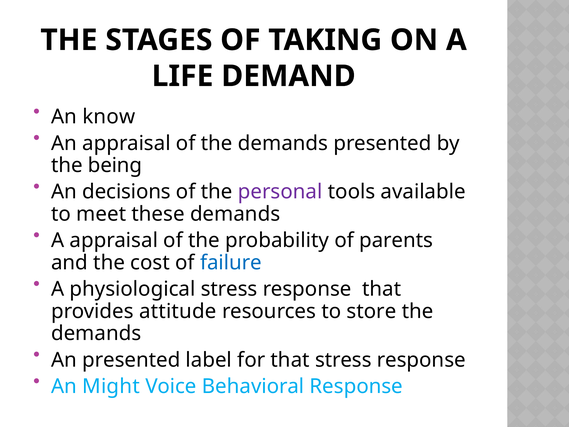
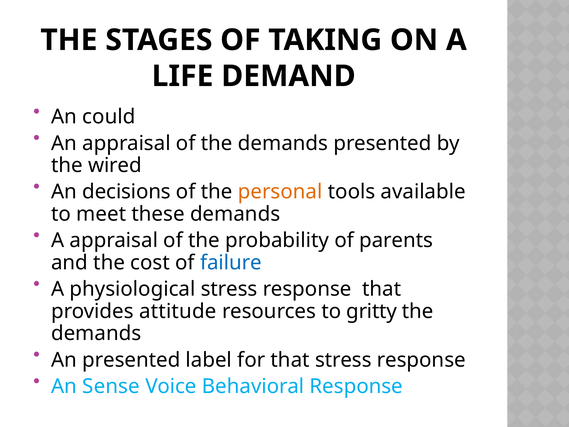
know: know -> could (109, 117)
being: being -> wired (115, 165)
personal colour: purple -> orange (280, 192)
store: store -> gritty (372, 311)
Might: Might -> Sense (111, 386)
